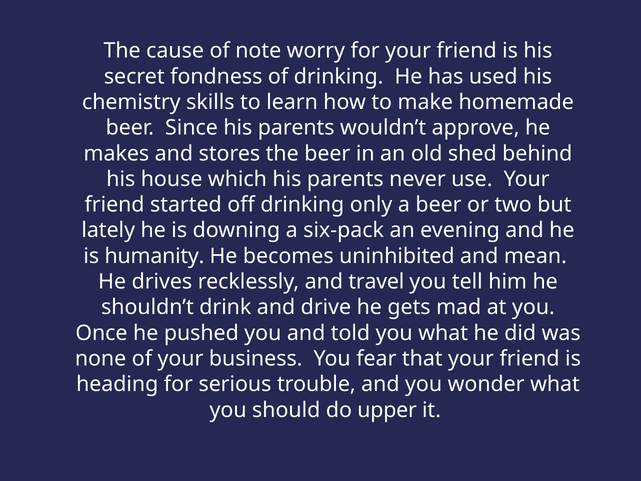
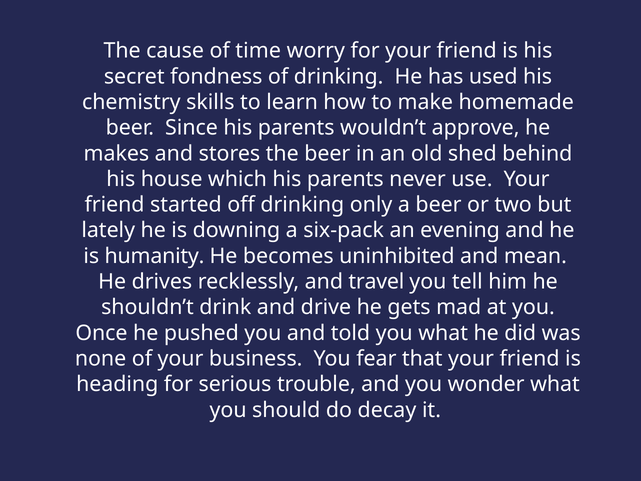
note: note -> time (258, 51)
upper: upper -> decay (387, 410)
